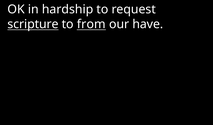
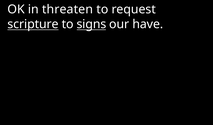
hardship: hardship -> threaten (68, 9)
from: from -> signs (91, 24)
